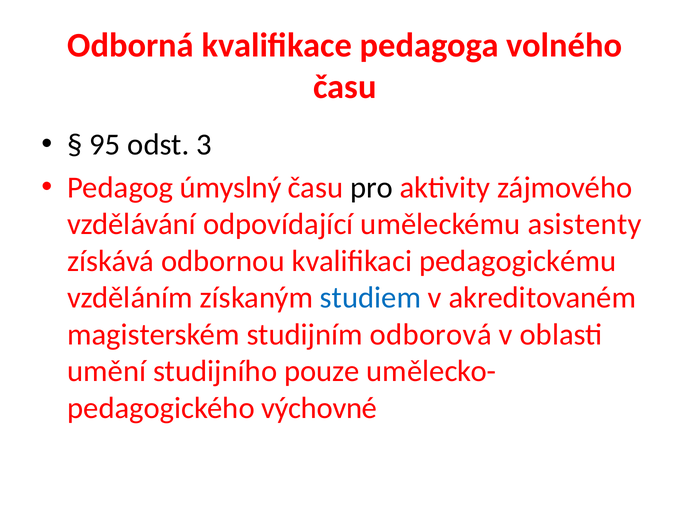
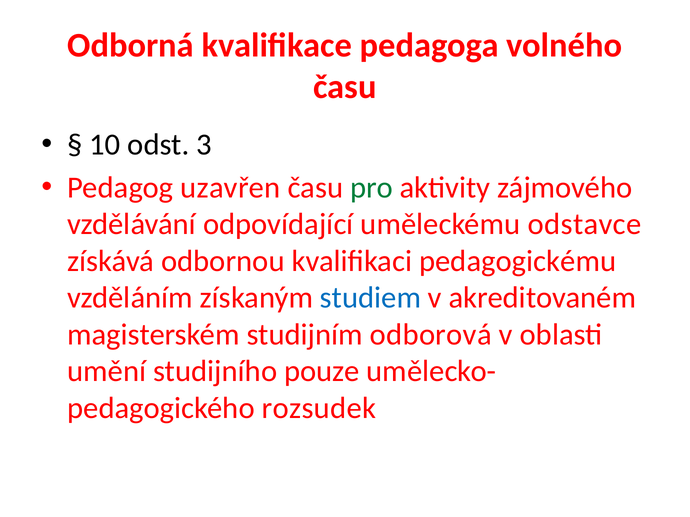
95: 95 -> 10 (105, 145)
úmyslný: úmyslný -> uzavřen (230, 188)
pro colour: black -> green (371, 188)
asistenty: asistenty -> odstavce (585, 225)
výchovné: výchovné -> rozsudek (319, 409)
